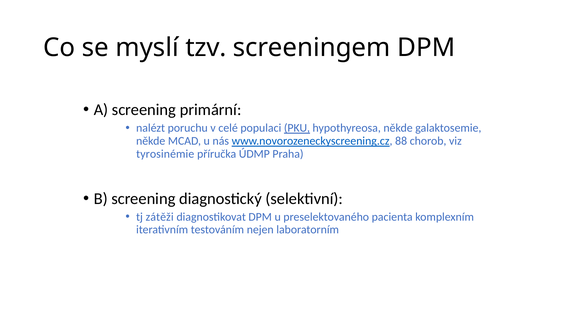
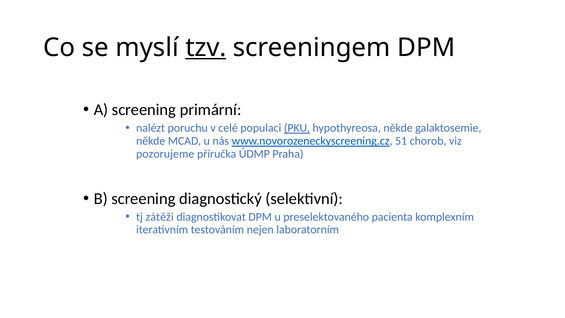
tzv underline: none -> present (206, 47)
88: 88 -> 51 (401, 141)
tyrosinémie: tyrosinémie -> pozorujeme (165, 154)
